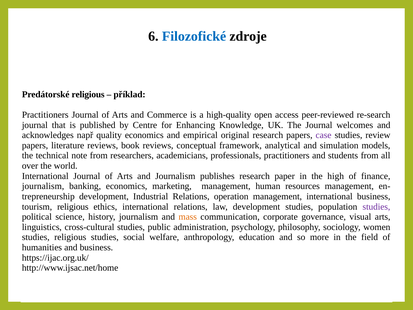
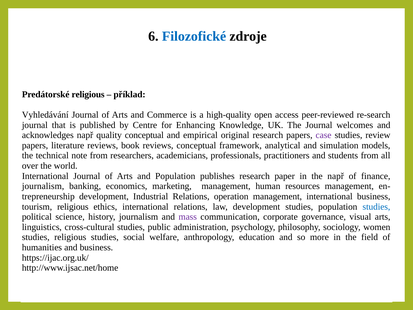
Practitioners: Practitioners -> Vyhledávání (45, 115)
quality economics: economics -> conceptual (144, 135)
and Journalism: Journalism -> Population (175, 176)
the high: high -> např (336, 176)
studies colour: purple -> blue (376, 206)
mass colour: orange -> purple (188, 217)
